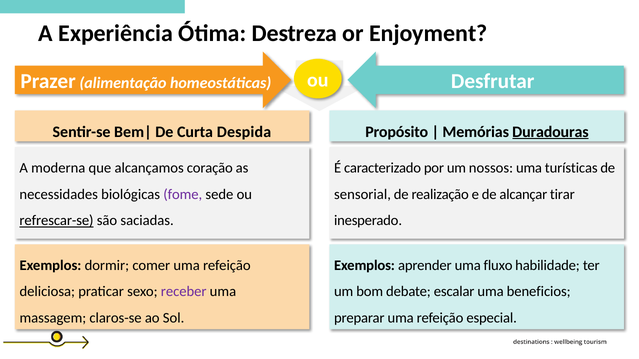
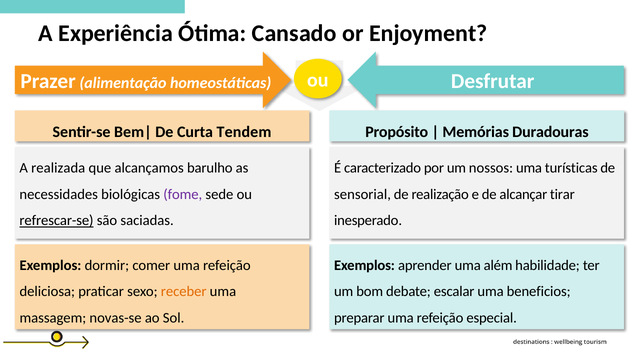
Destreza: Destreza -> Cansado (294, 33)
Despida: Despida -> Tendem (244, 132)
Duradouras underline: present -> none (550, 132)
moderna: moderna -> realizada (58, 168)
coração: coração -> barulho (210, 168)
fluxo: fluxo -> além (498, 266)
receber colour: purple -> orange (184, 292)
claros-se: claros-se -> novas-se (116, 318)
